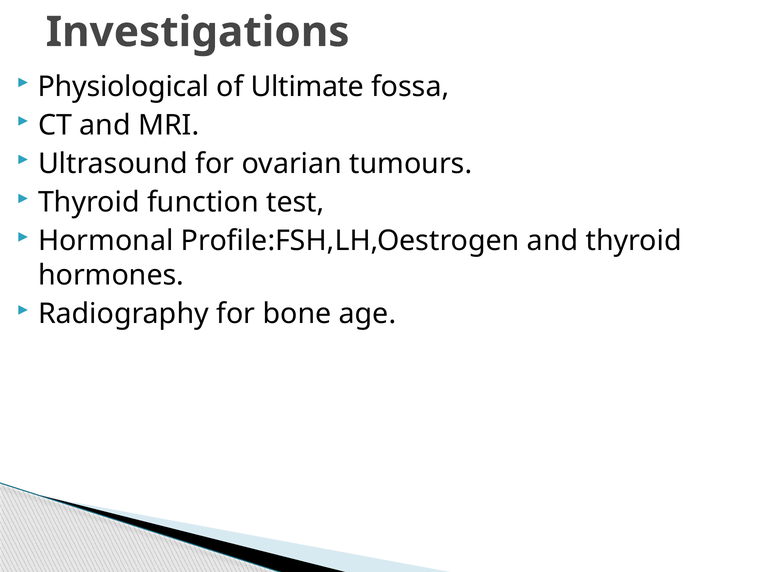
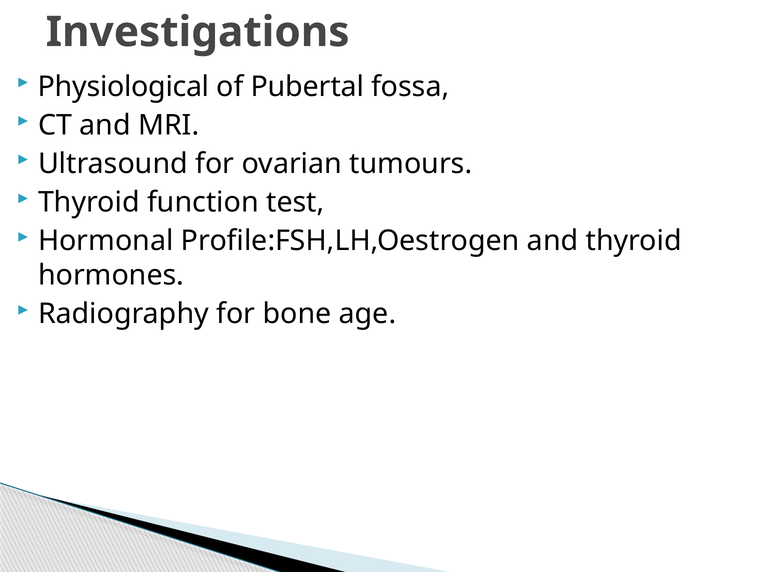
Ultimate: Ultimate -> Pubertal (307, 87)
